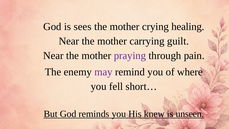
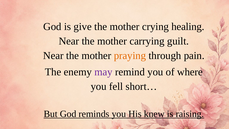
sees: sees -> give (83, 27)
praying colour: purple -> orange (130, 55)
unseen: unseen -> raising (190, 114)
